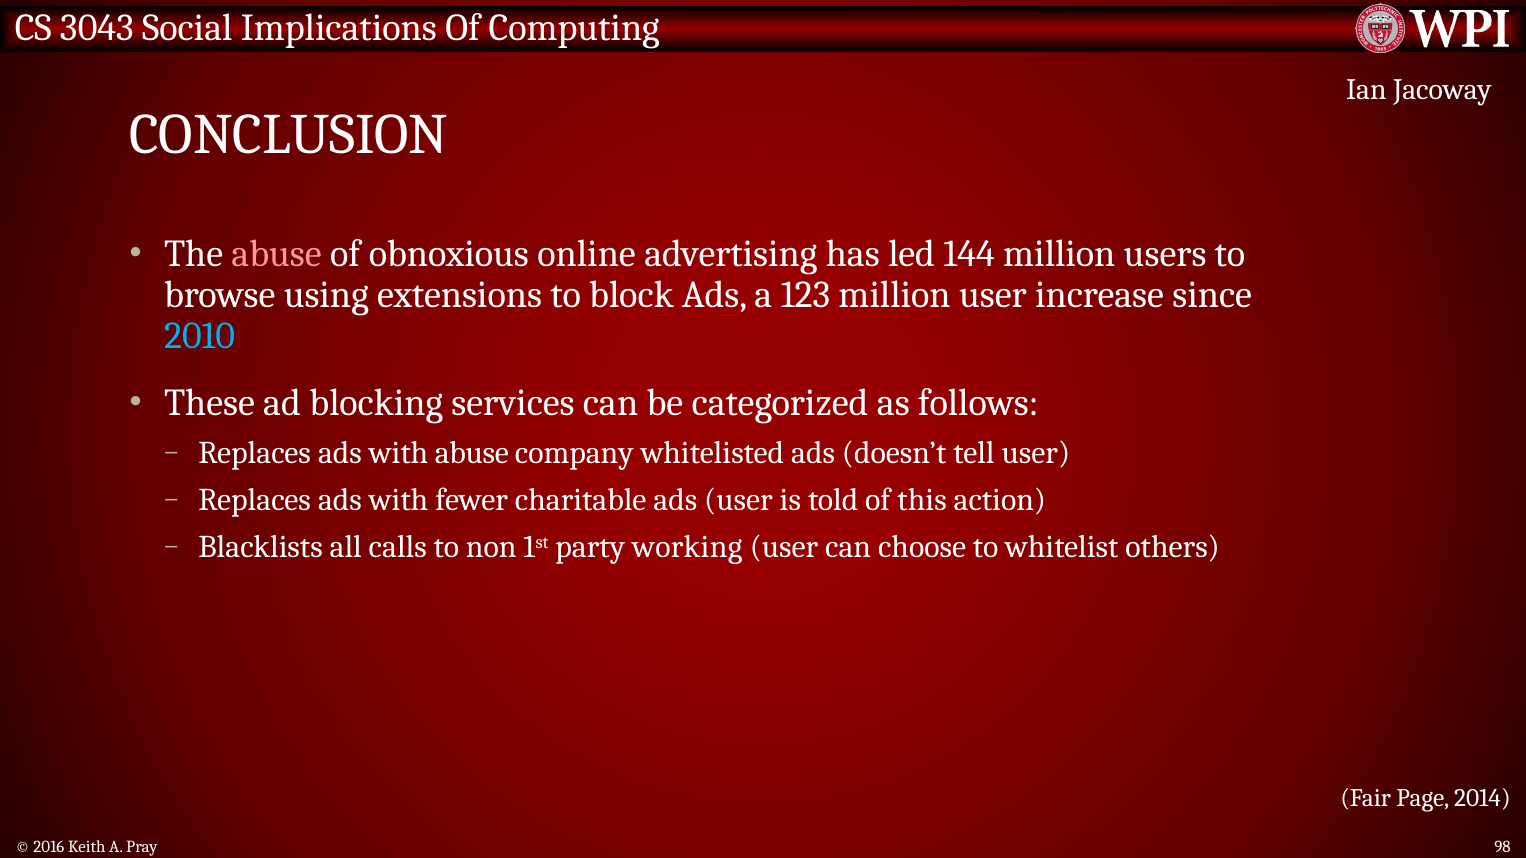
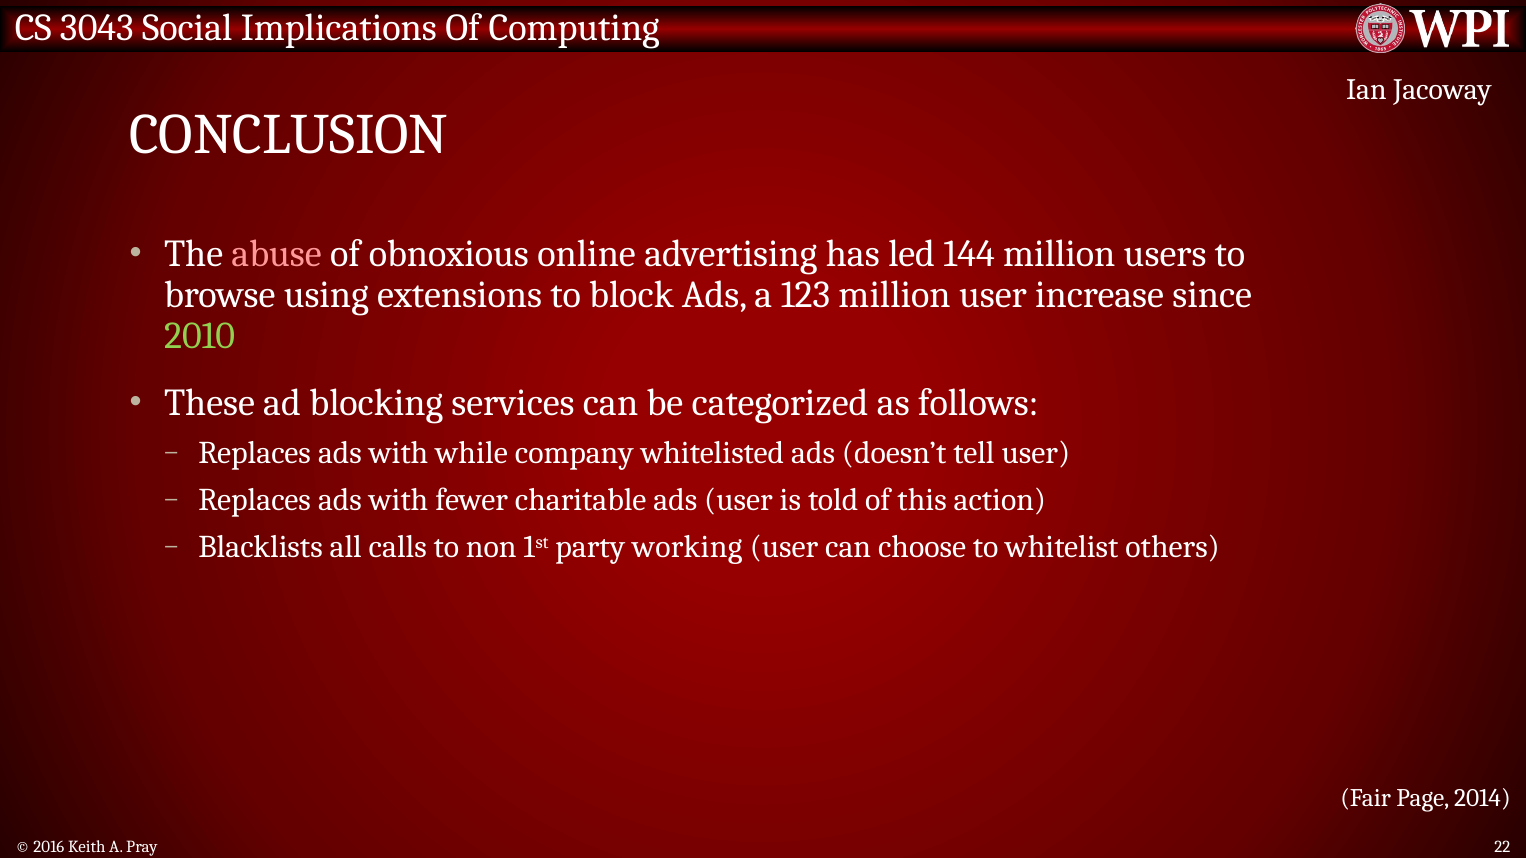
2010 colour: light blue -> light green (200, 336)
with abuse: abuse -> while (472, 453)
98: 98 -> 22 (1502, 847)
